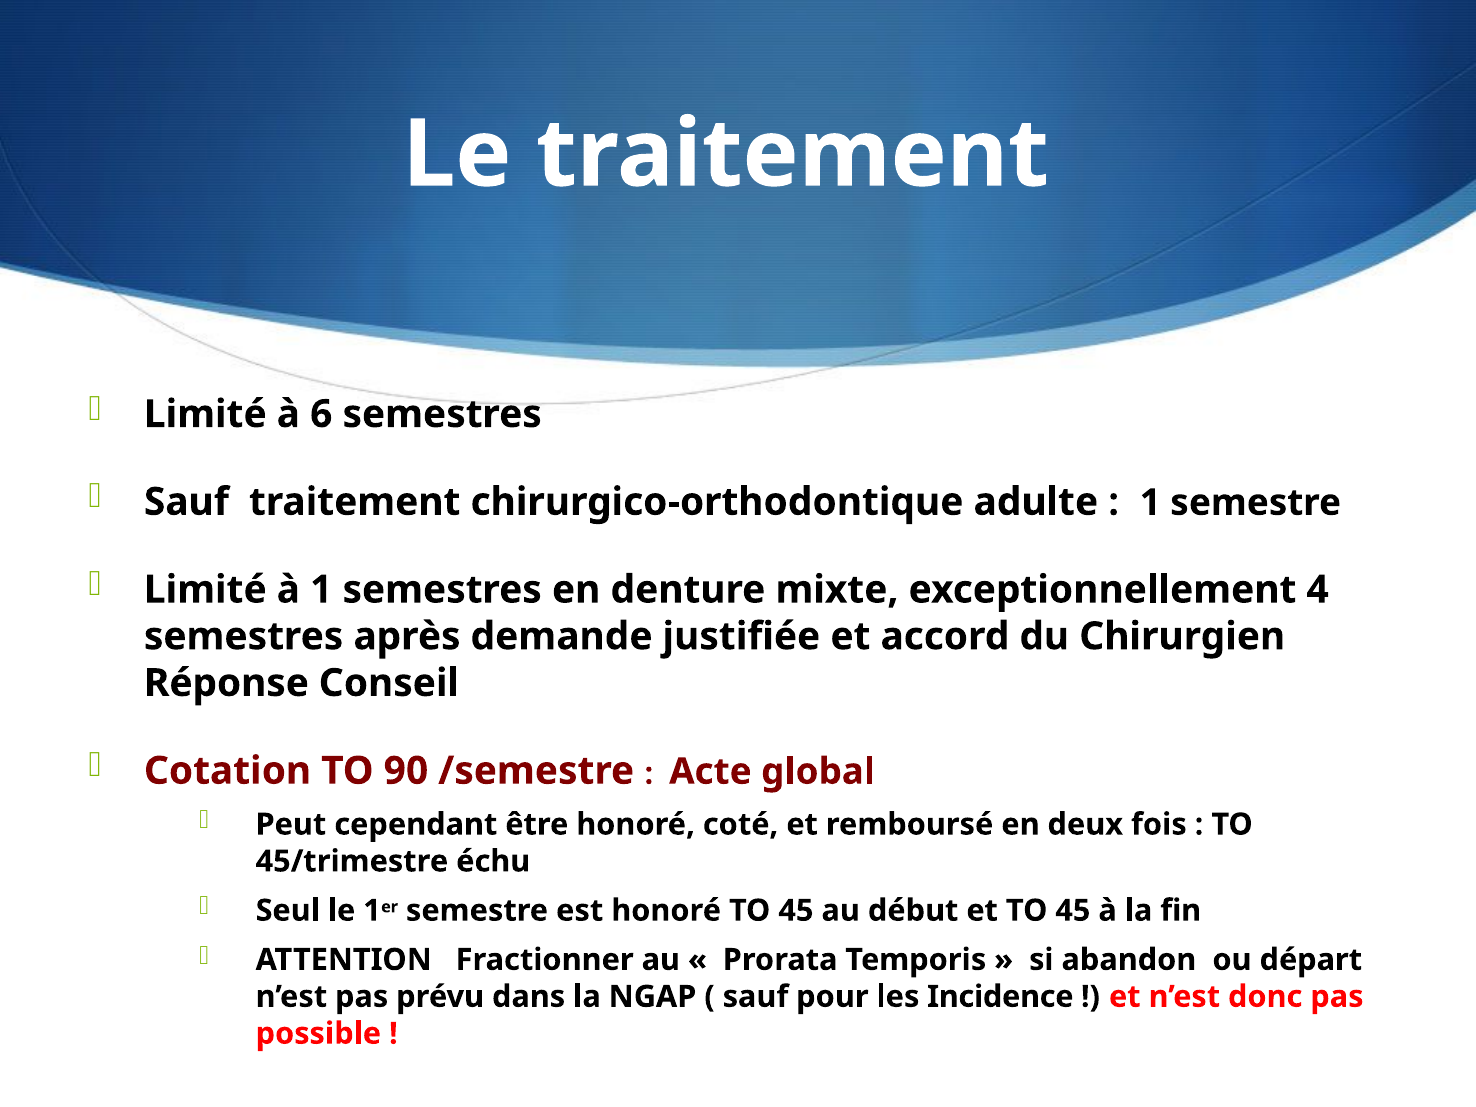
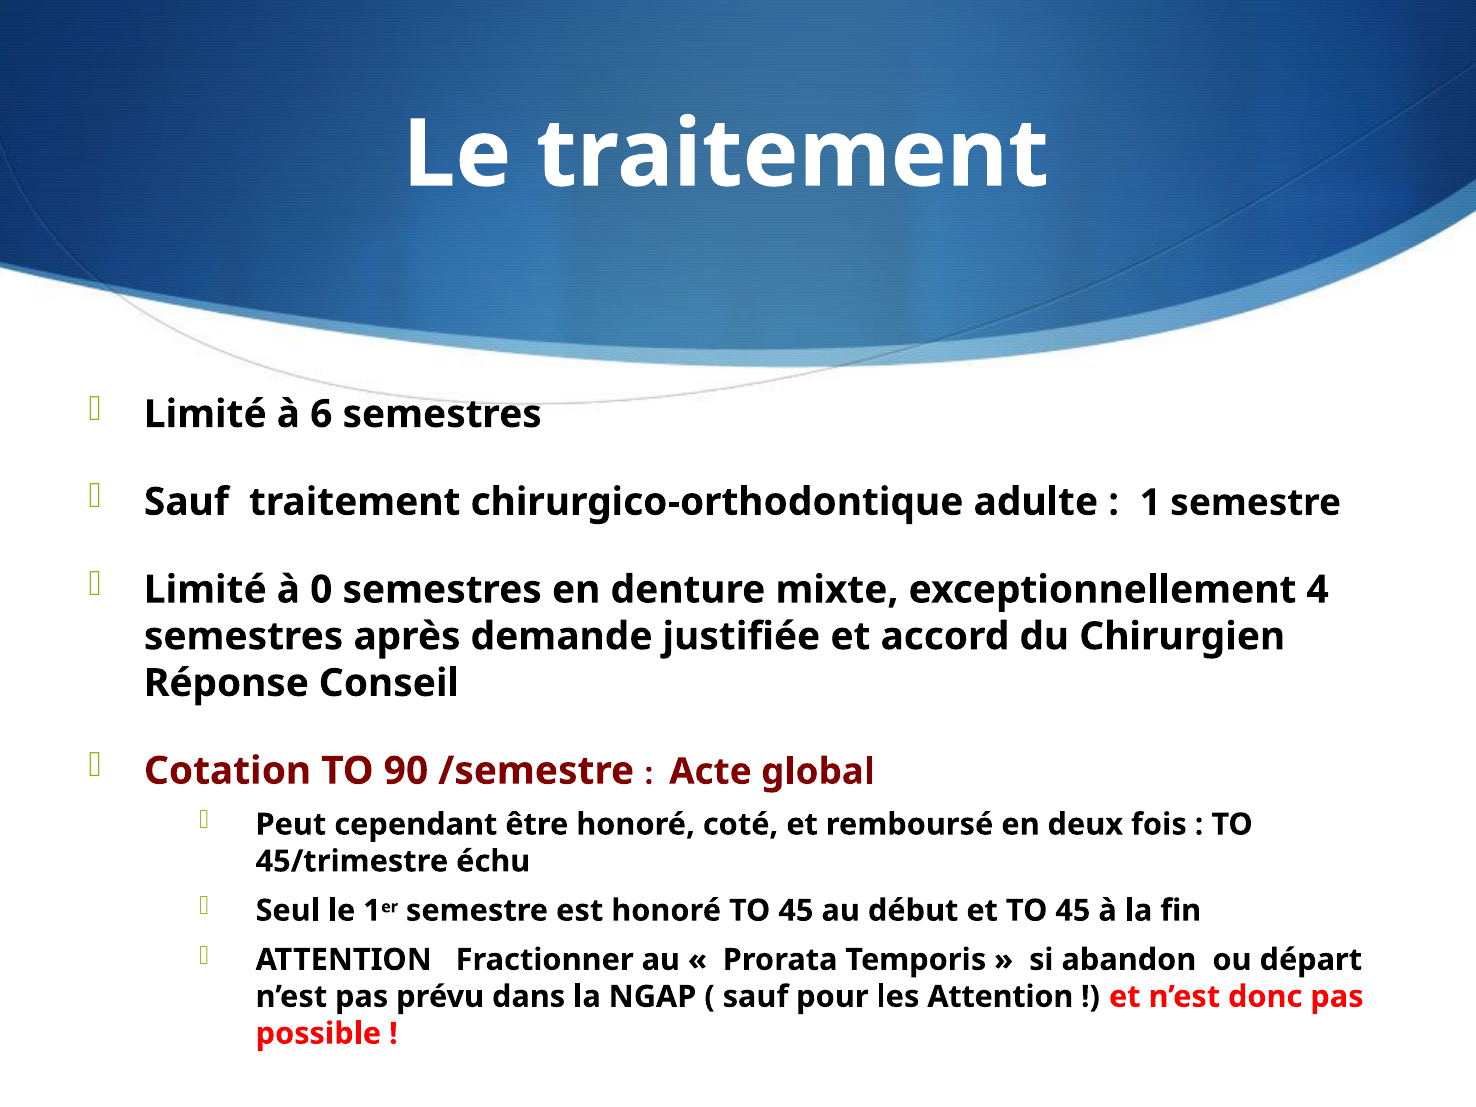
à 1: 1 -> 0 (321, 590)
les Incidence: Incidence -> Attention (1000, 997)
